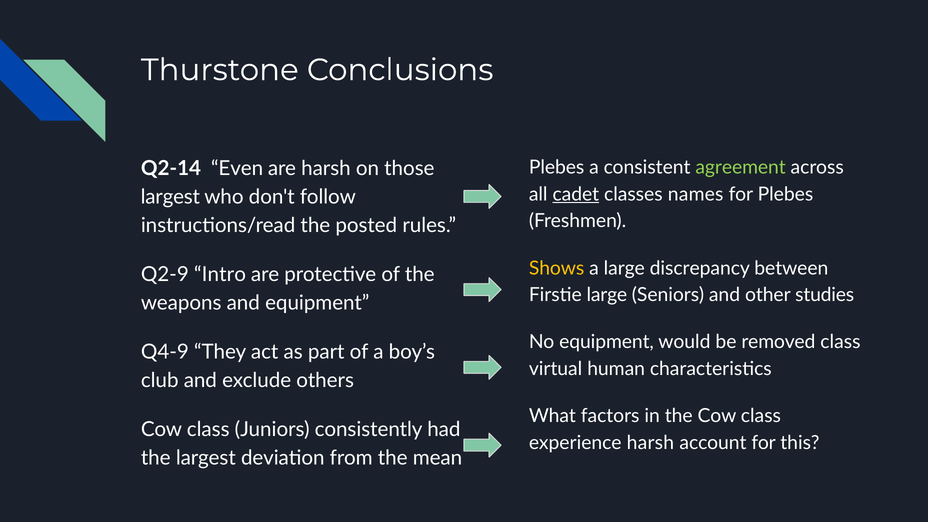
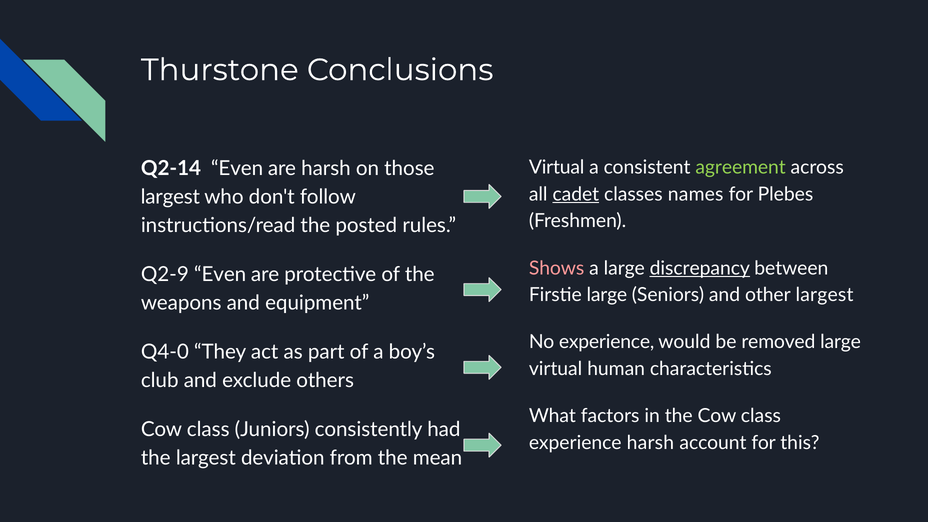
Plebes: Plebes -> Virtual (557, 168)
Shows colour: yellow -> pink (557, 268)
discrepancy underline: none -> present (700, 268)
Q2-9 Intro: Intro -> Even (220, 275)
other studies: studies -> largest (825, 295)
No equipment: equipment -> experience (607, 342)
removed class: class -> large (841, 342)
Q4-9: Q4-9 -> Q4-0 (165, 352)
